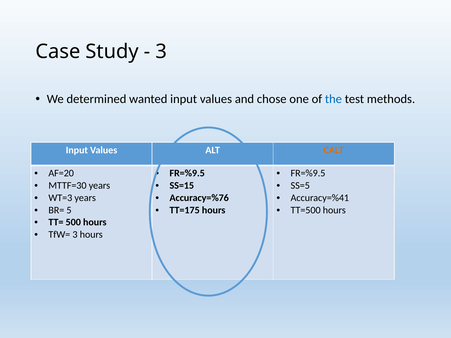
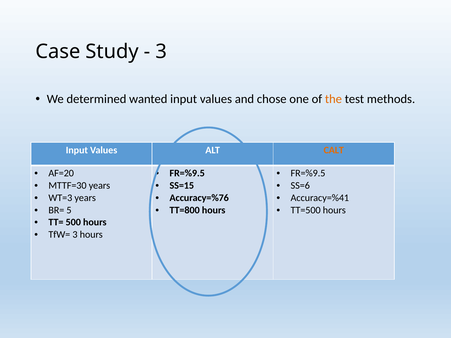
the colour: blue -> orange (333, 99)
SS=5: SS=5 -> SS=6 (300, 186)
TT=175: TT=175 -> TT=800 (185, 210)
